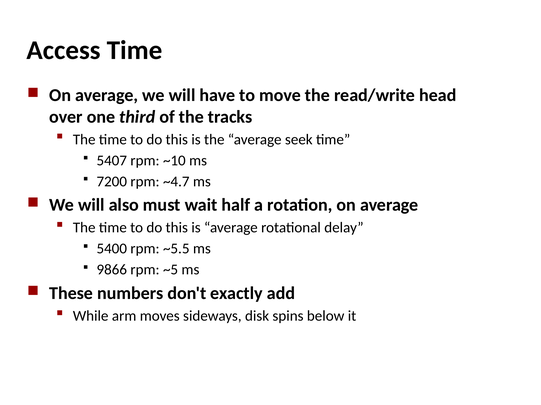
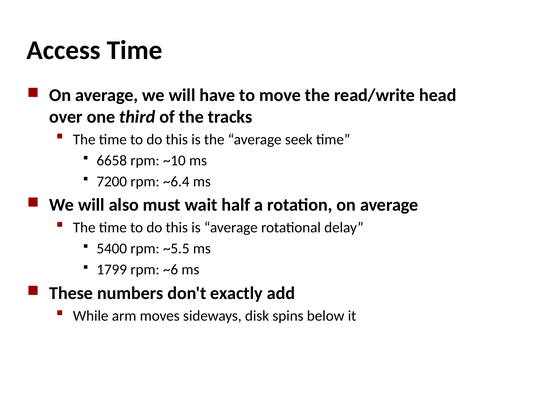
5407: 5407 -> 6658 (112, 161)
~4.7: ~4.7 -> ~6.4 (176, 182)
9866: 9866 -> 1799 (112, 270)
~5: ~5 -> ~6 (171, 270)
